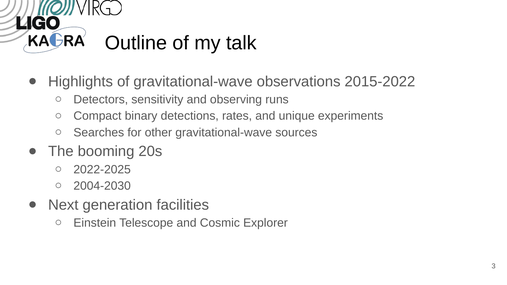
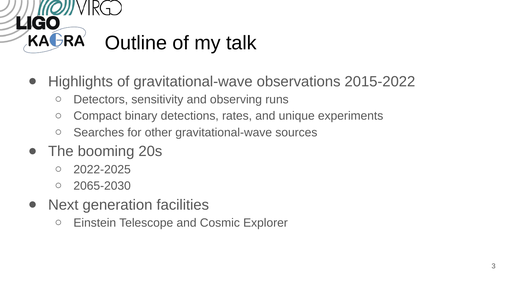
2004-2030: 2004-2030 -> 2065-2030 (102, 186)
